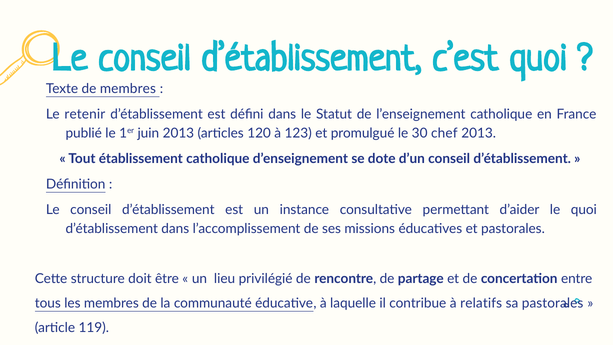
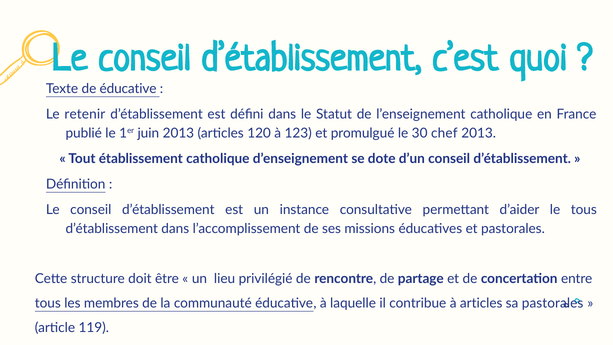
de membres: membres -> éducative (128, 89)
le quoi: quoi -> tous (584, 210)
à relatifs: relatifs -> articles (481, 303)
